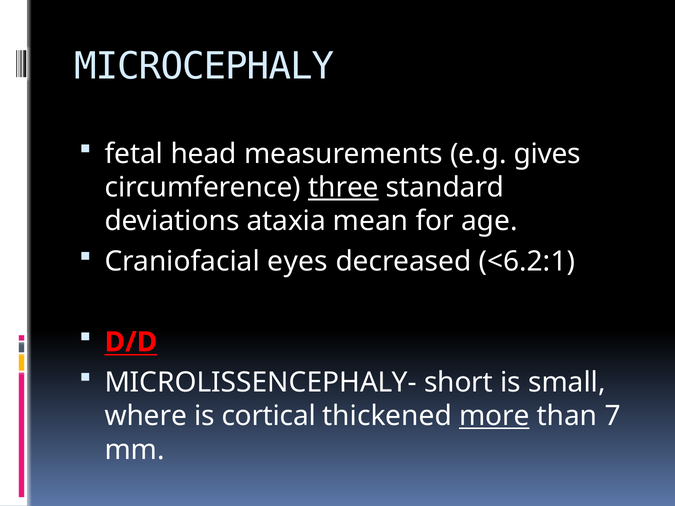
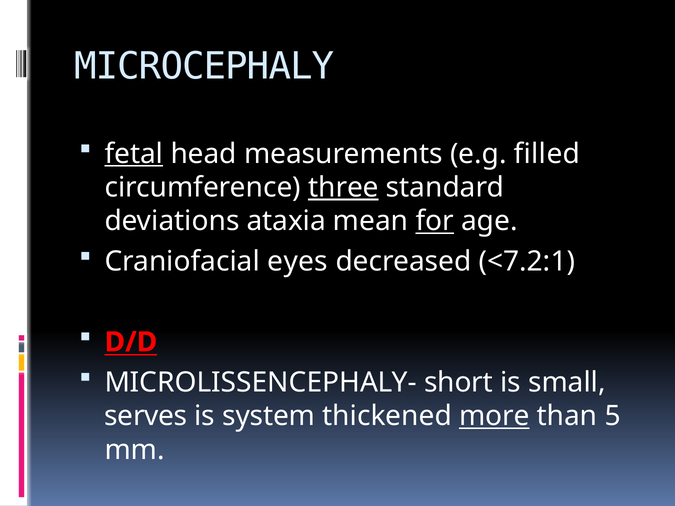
fetal underline: none -> present (134, 154)
gives: gives -> filled (547, 154)
for underline: none -> present (435, 221)
<6.2:1: <6.2:1 -> <7.2:1 (527, 262)
where: where -> serves (146, 416)
cortical: cortical -> system (269, 416)
7: 7 -> 5 (613, 416)
